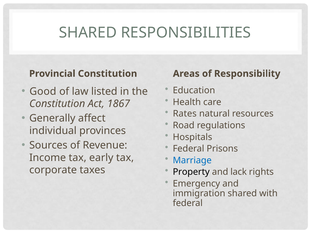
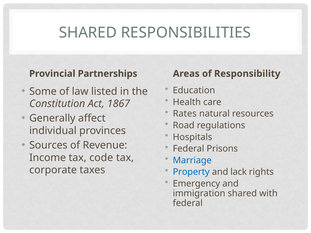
Provincial Constitution: Constitution -> Partnerships (108, 74)
Good: Good -> Some (43, 91)
early: early -> code (101, 158)
Property colour: black -> blue (191, 172)
